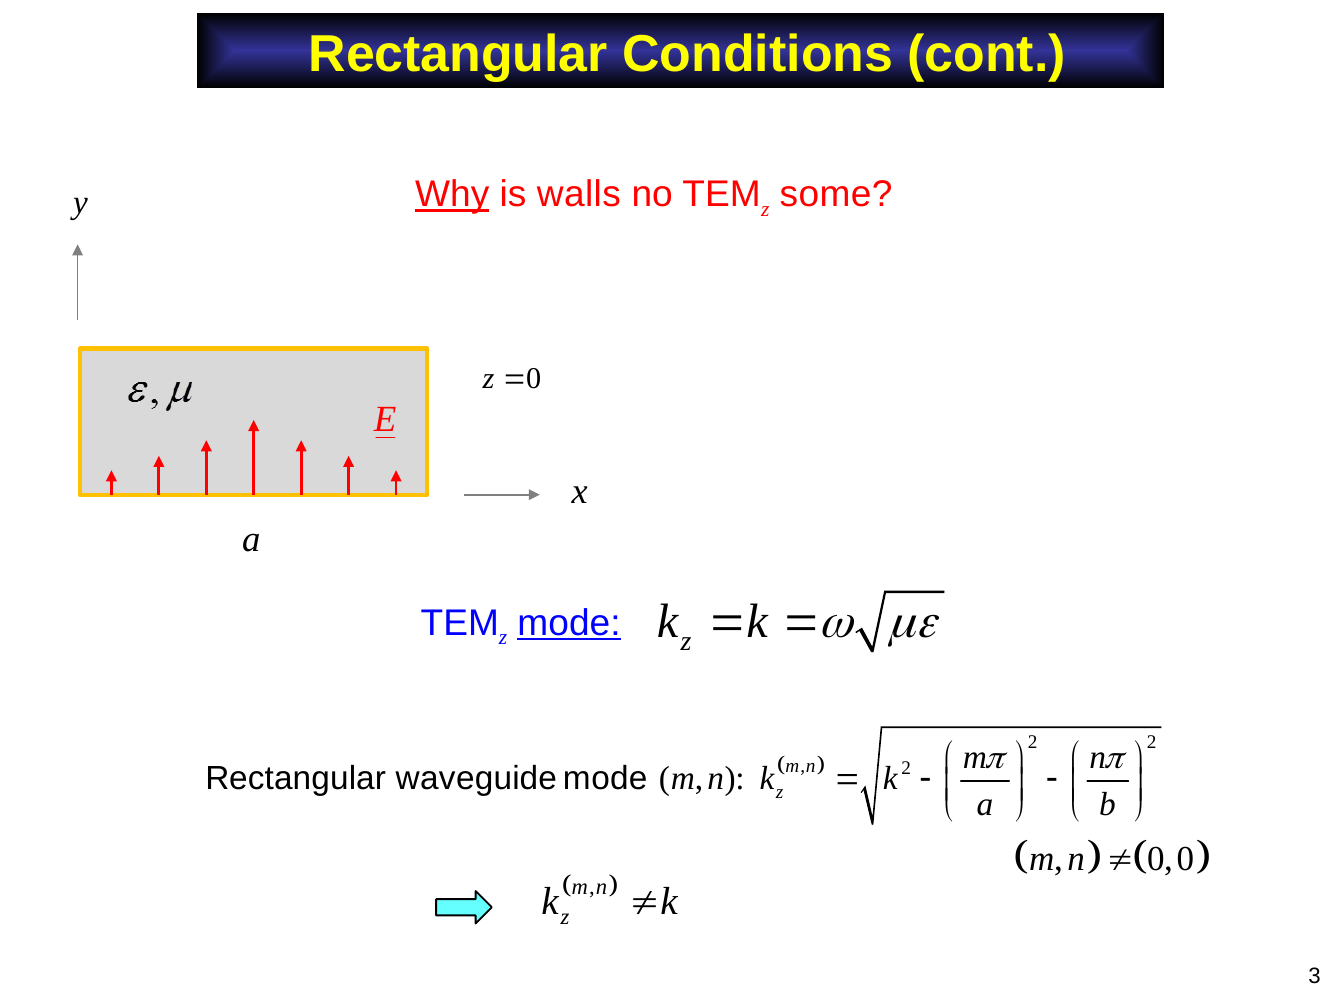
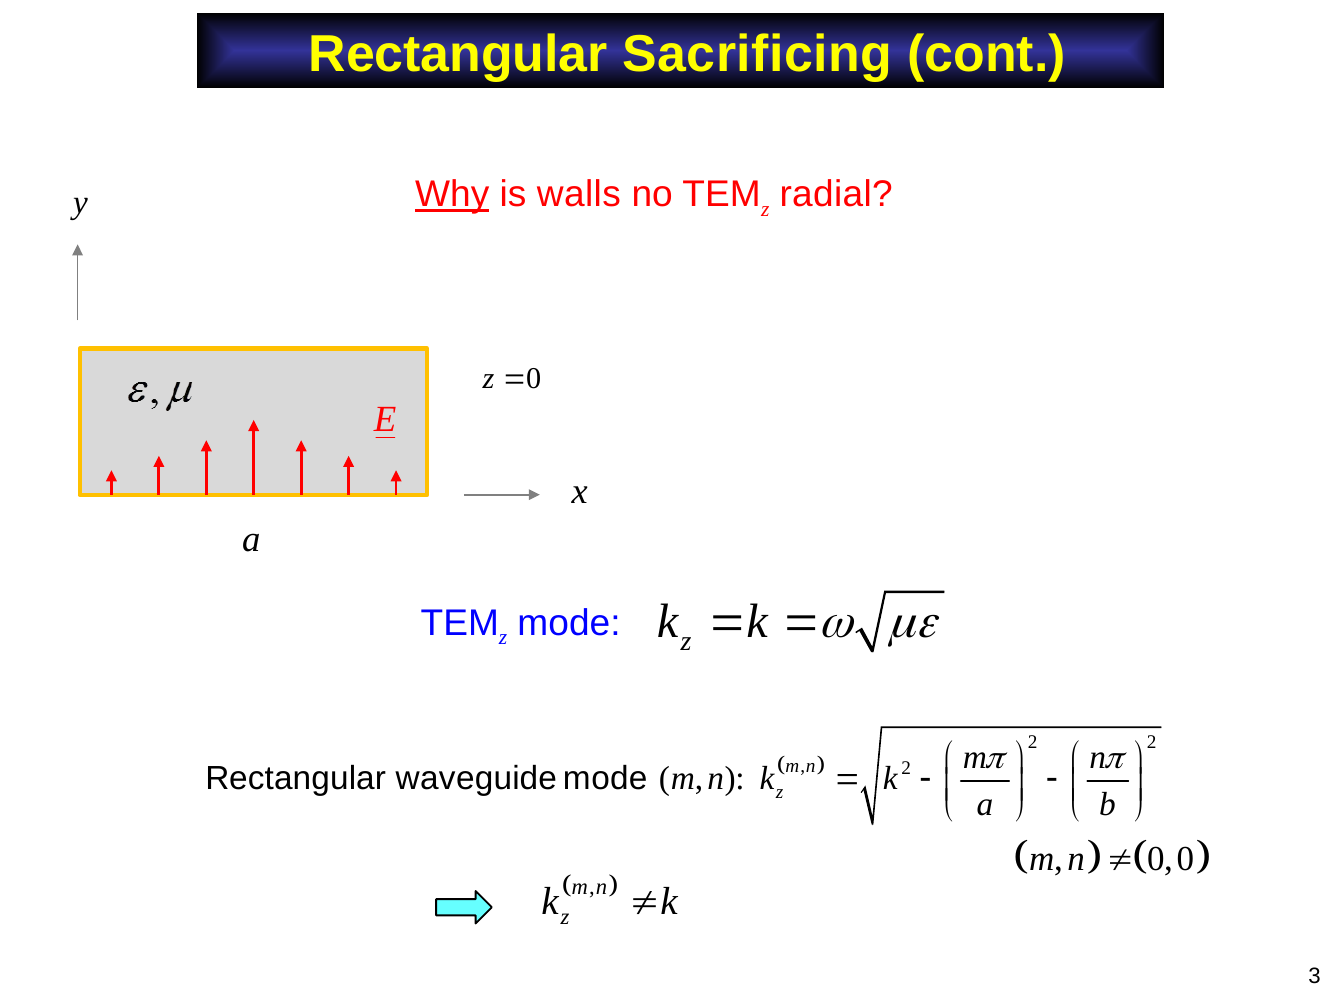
Conditions: Conditions -> Sacrificing (758, 54)
some: some -> radial (836, 194)
mode underline: present -> none (569, 623)
